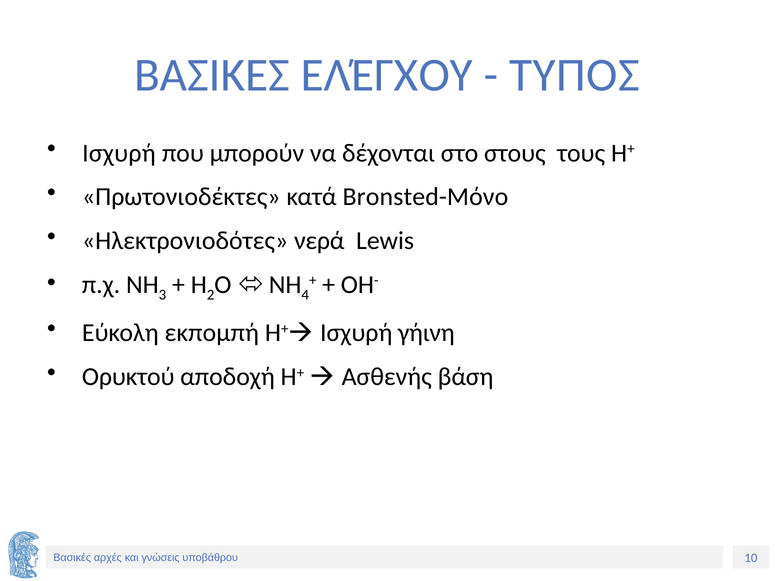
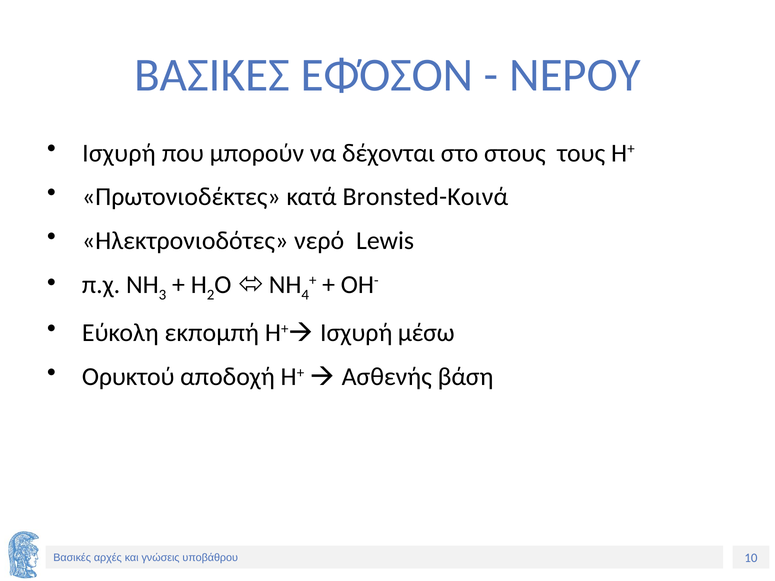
ΕΛΈΓΧΟΥ: ΕΛΈΓΧΟΥ -> ΕΦΌΣΟΝ (387, 75)
ΤΥΠΟΣ: ΤΥΠΟΣ -> ΝΕΡΟΥ (575, 75)
Bronsted-Μόνο: Bronsted-Μόνο -> Bronsted-Κοινά (425, 197)
νερά: νερά -> νερό (319, 241)
γήινη: γήινη -> μέσω (426, 333)
